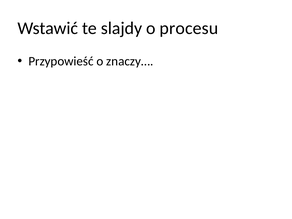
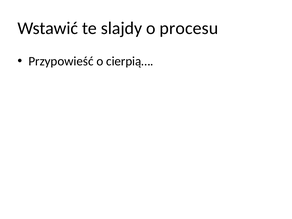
znaczy…: znaczy… -> cierpią… (130, 61)
